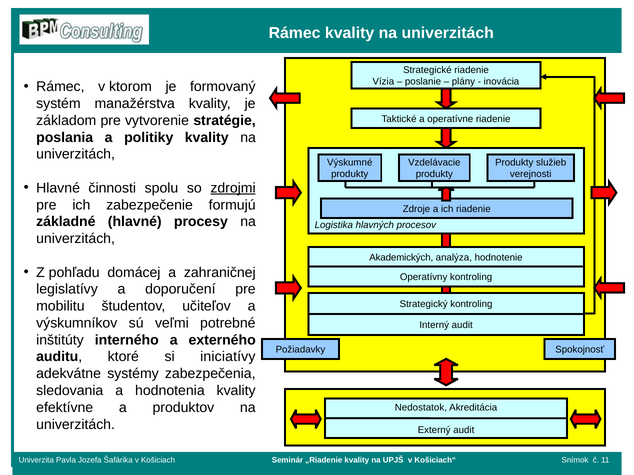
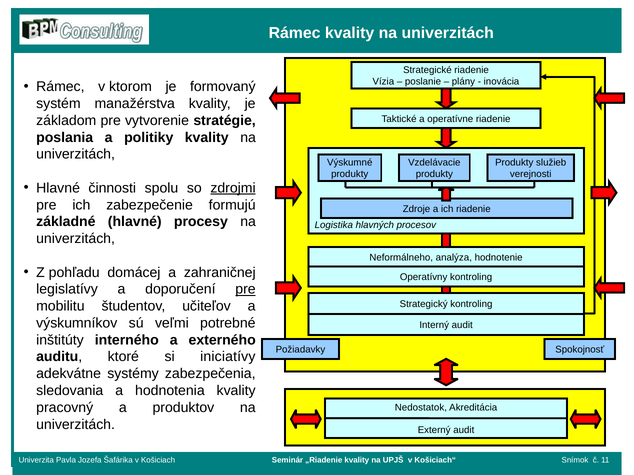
Akademických: Akademických -> Neformálneho (401, 258)
pre underline: none -> present (246, 290)
efektívne: efektívne -> pracovný (65, 408)
